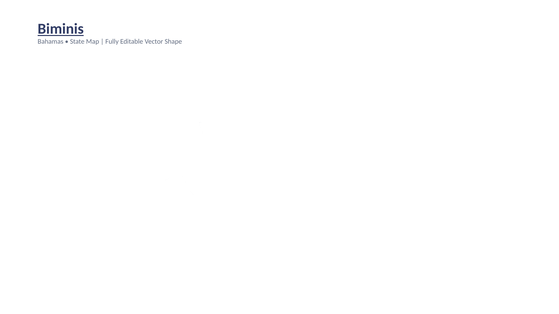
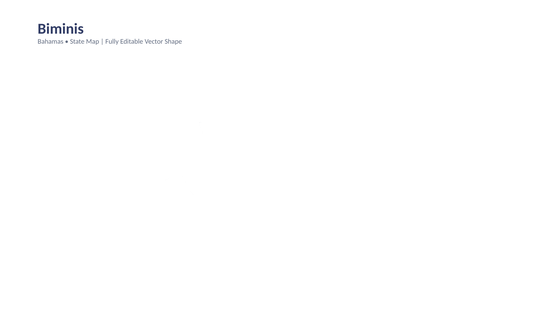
Biminis underline: present -> none (61, 29)
